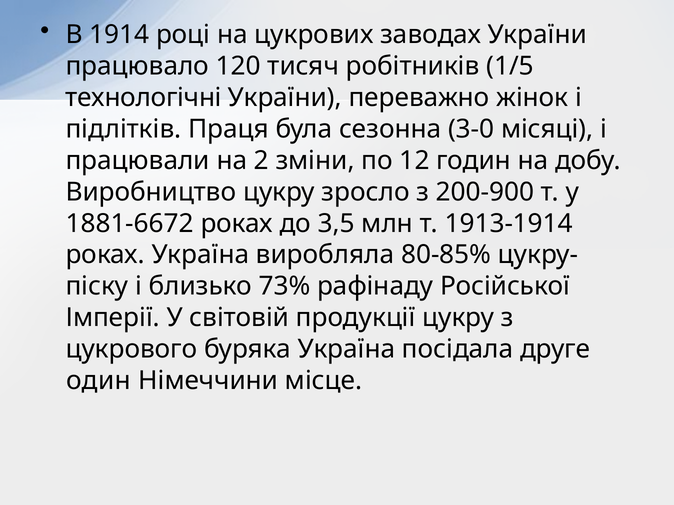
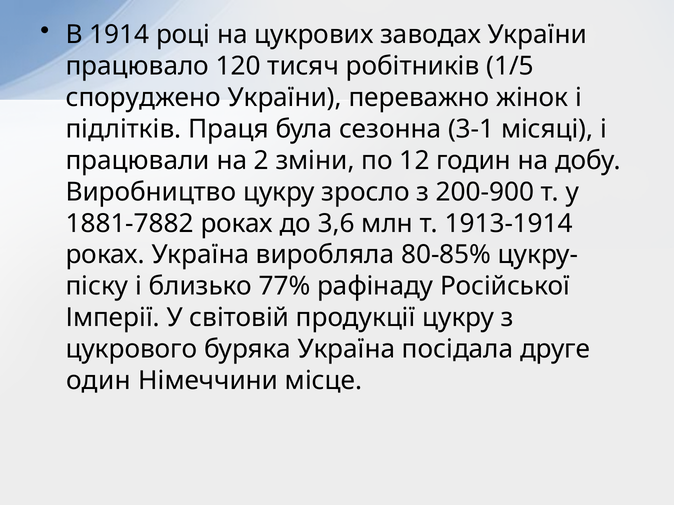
технологічні: технологічні -> споруджено (143, 98)
3-0: 3-0 -> 3-1 (471, 129)
1881-6672: 1881-6672 -> 1881-7882 (130, 224)
3,5: 3,5 -> 3,6 (336, 224)
73%: 73% -> 77% (284, 287)
